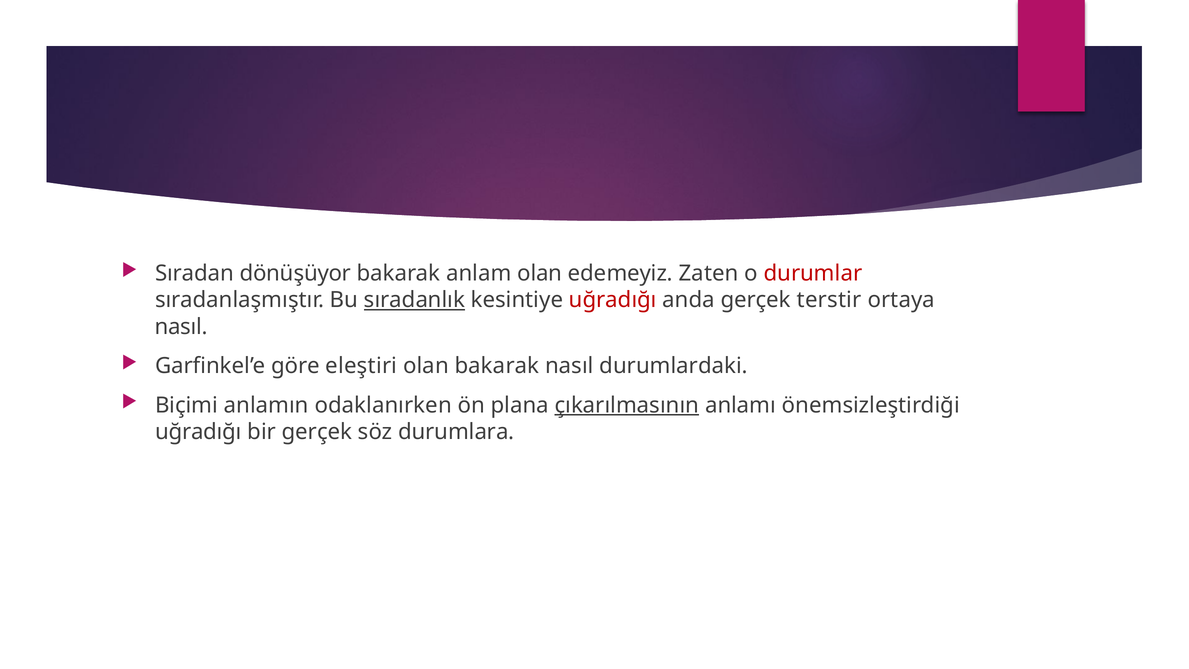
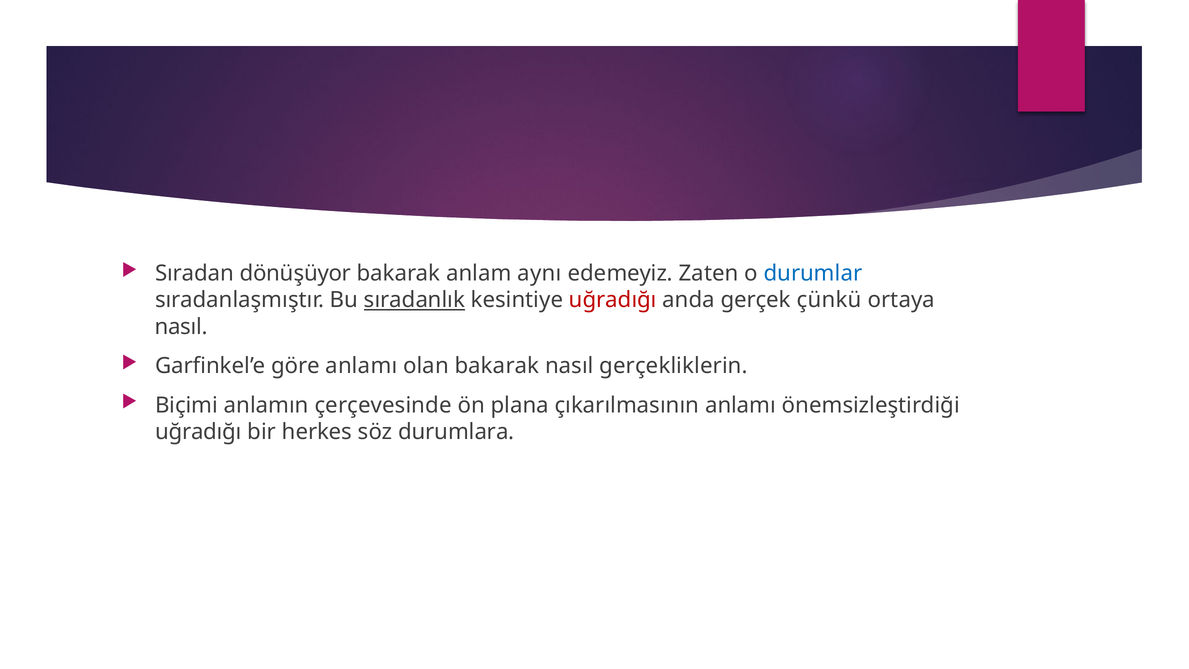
anlam olan: olan -> aynı (539, 273)
durumlar colour: red -> blue (813, 273)
terstir: terstir -> çünkü (829, 300)
göre eleştiri: eleştiri -> anlamı (361, 366)
durumlardaki: durumlardaki -> gerçekliklerin (674, 366)
odaklanırken: odaklanırken -> çerçevesinde (383, 405)
çıkarılmasının underline: present -> none (627, 405)
bir gerçek: gerçek -> herkes (317, 432)
